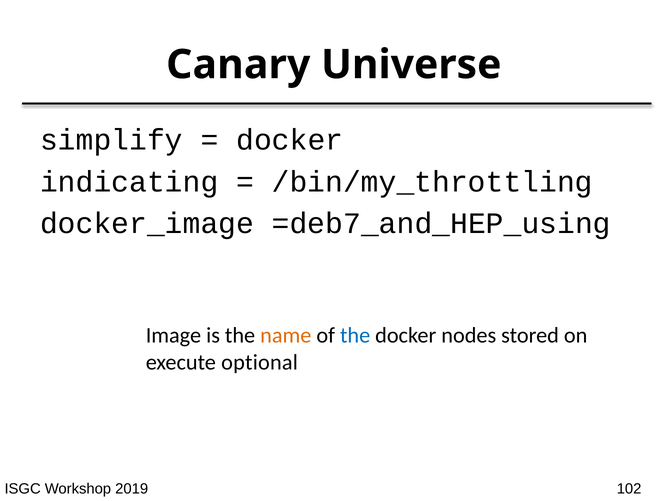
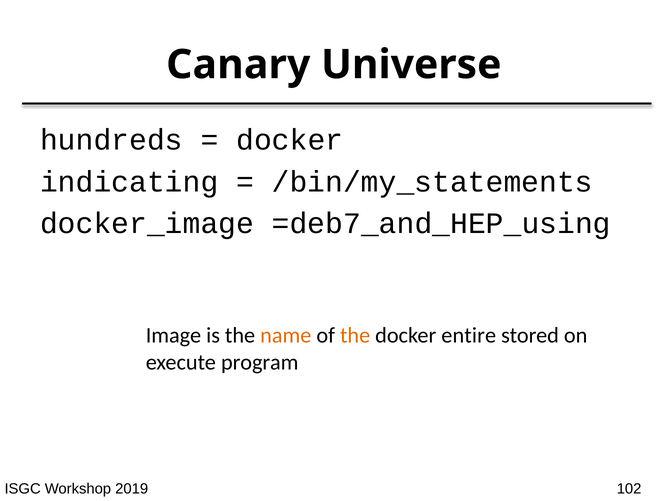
simplify: simplify -> hundreds (111, 140)
/bin/my_throttling: /bin/my_throttling -> /bin/my_statements (432, 182)
the colour: blue -> orange (355, 335)
nodes: nodes -> entire (469, 335)
optional: optional -> program (260, 362)
